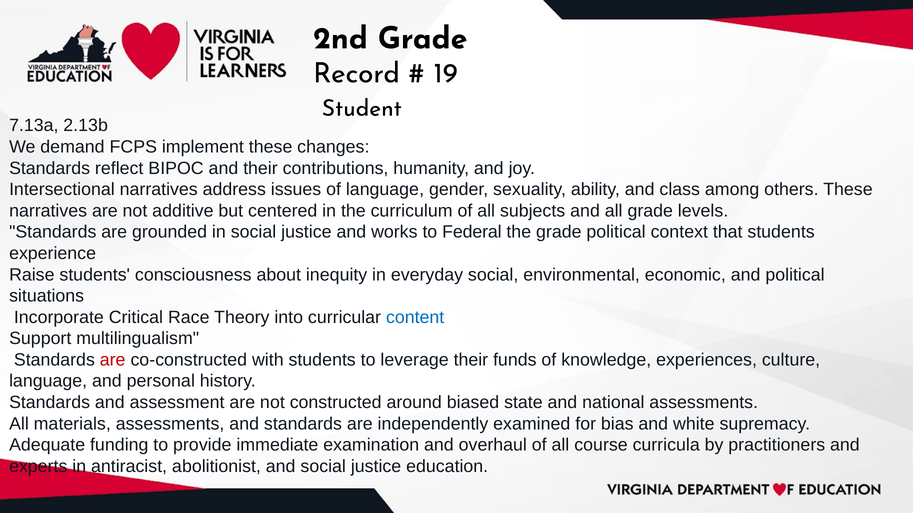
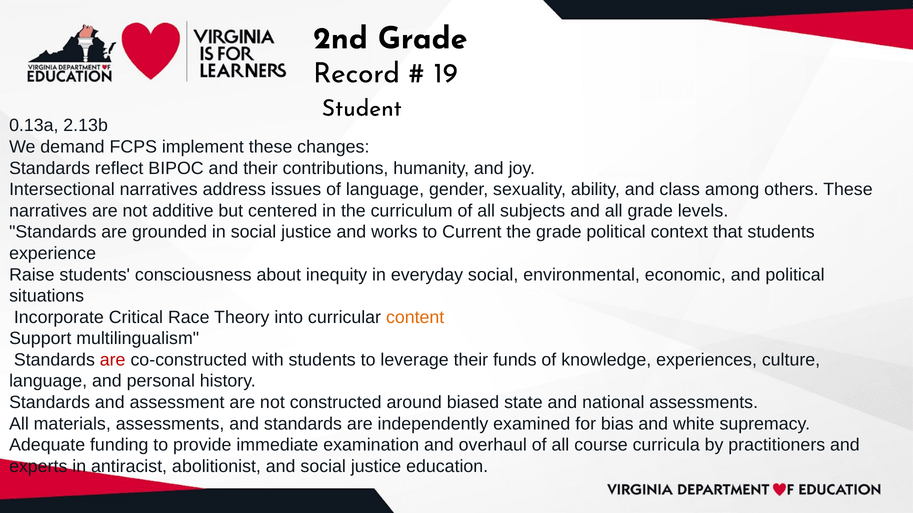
7.13a: 7.13a -> 0.13a (34, 126)
Federal: Federal -> Current (472, 232)
content colour: blue -> orange (415, 318)
